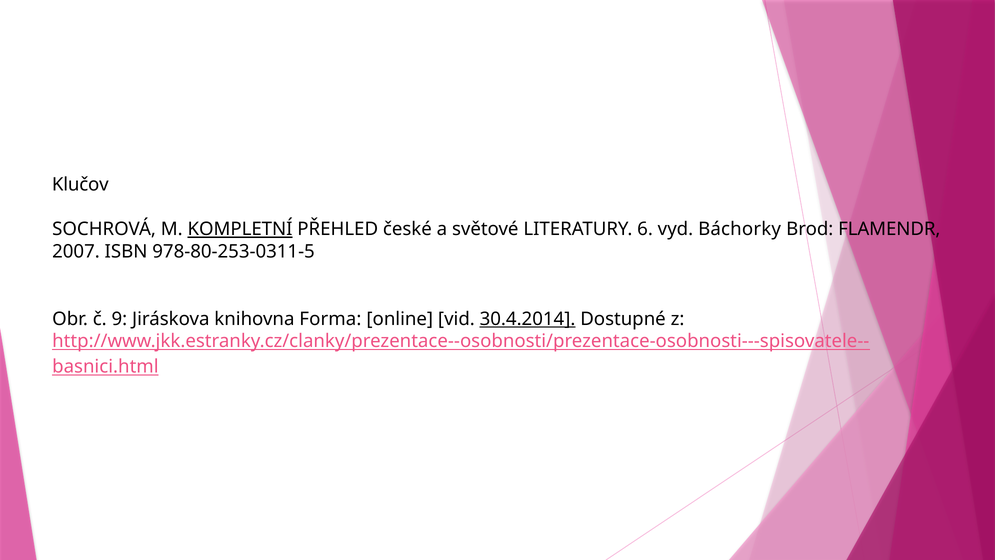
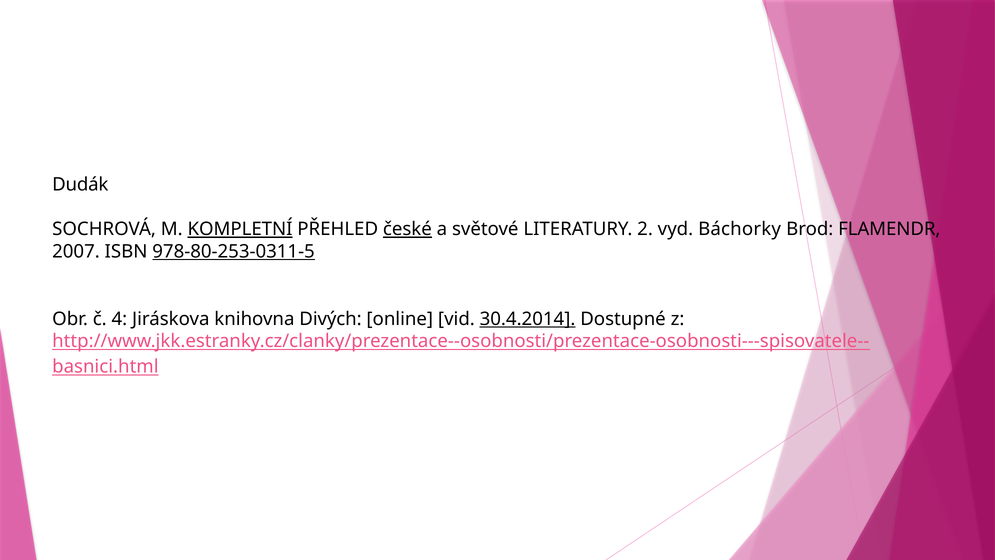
Klučov: Klučov -> Dudák (80, 184)
české underline: none -> present (407, 229)
6: 6 -> 2 (645, 229)
978-80-253-0311-5 underline: none -> present (234, 252)
9: 9 -> 4 (119, 319)
Forma: Forma -> Divých (330, 319)
